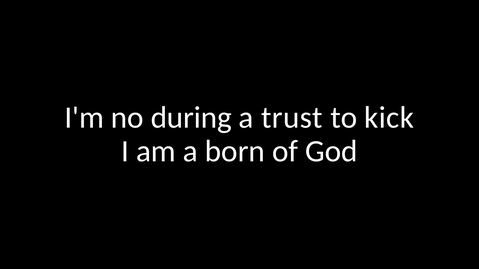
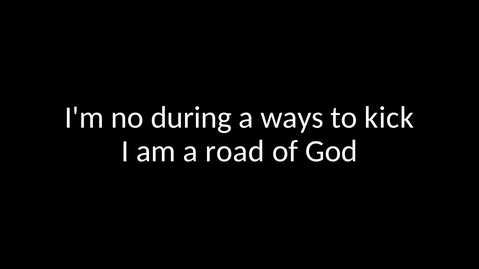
trust: trust -> ways (292, 118)
born: born -> road (235, 151)
